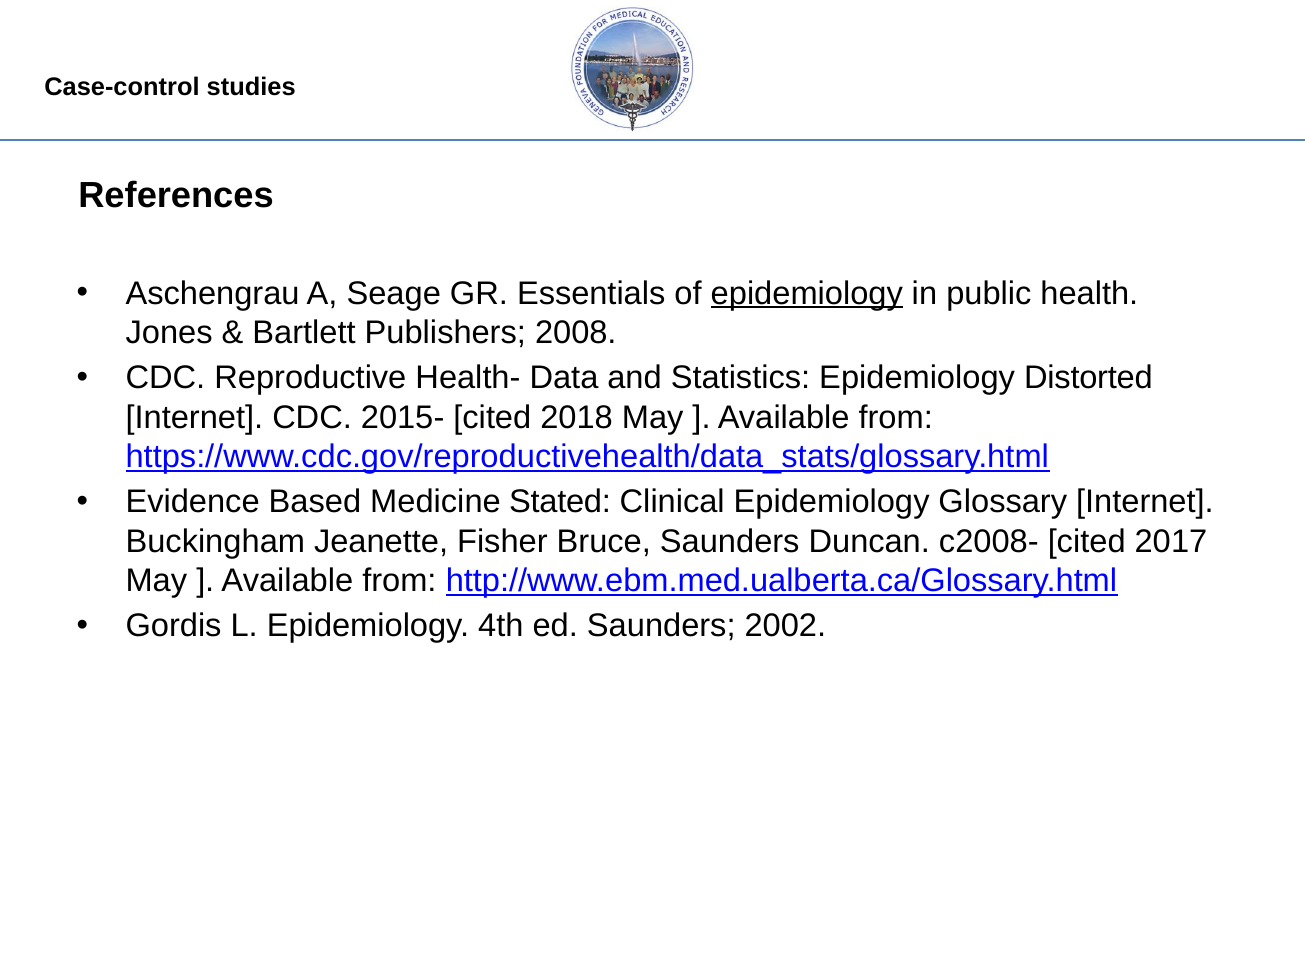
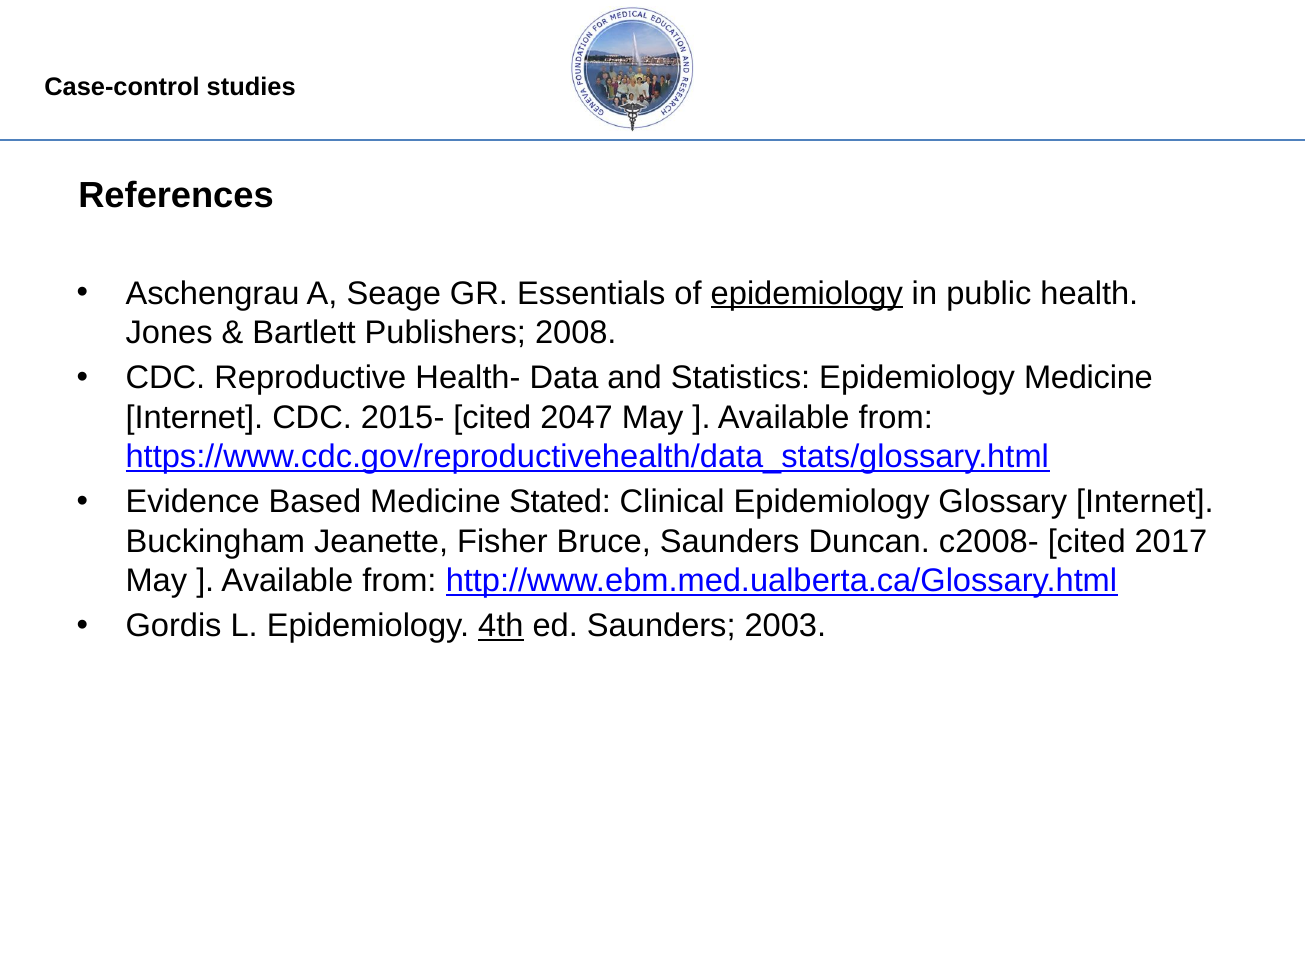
Epidemiology Distorted: Distorted -> Medicine (1088, 378)
2018: 2018 -> 2047 (577, 417)
4th underline: none -> present (501, 626)
2002: 2002 -> 2003 (785, 626)
